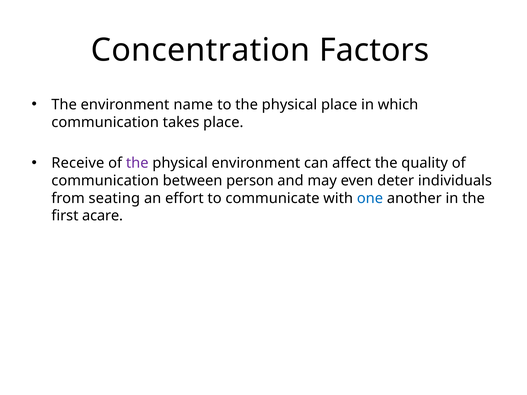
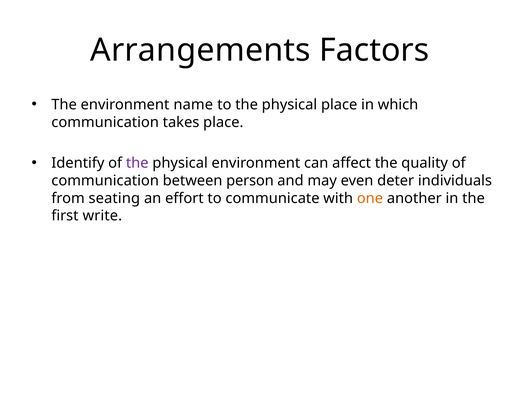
Concentration: Concentration -> Arrangements (200, 50)
Receive: Receive -> Identify (78, 163)
one colour: blue -> orange (370, 198)
acare: acare -> write (102, 216)
